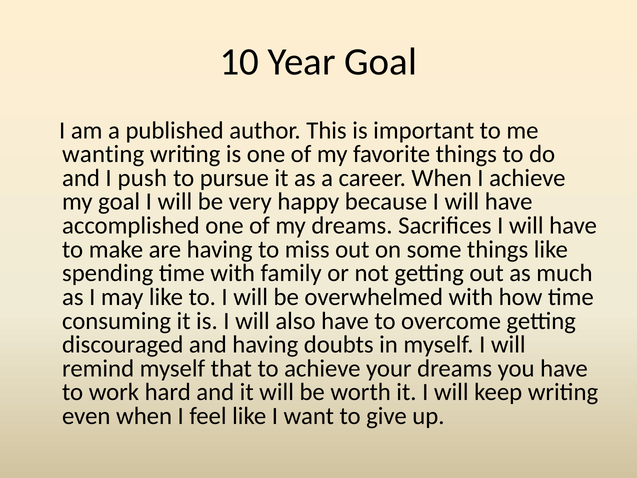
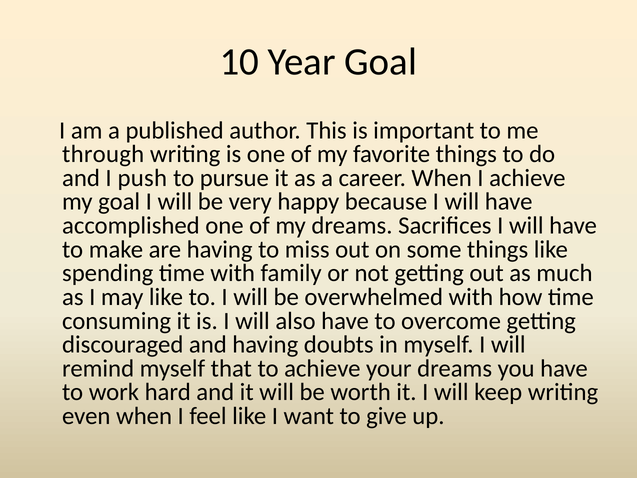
wanting: wanting -> through (103, 154)
